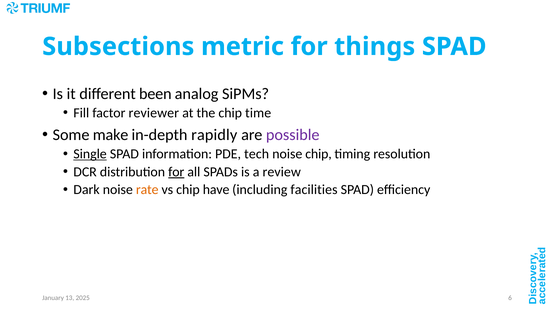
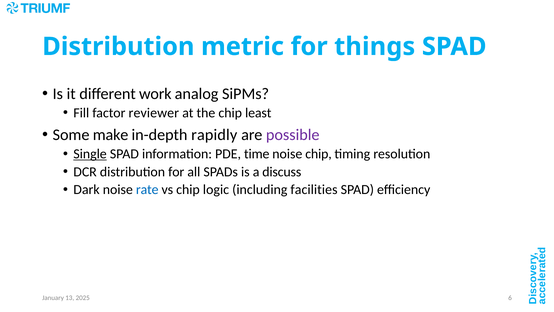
Subsections: Subsections -> Distribution (118, 47)
been: been -> work (155, 94)
time: time -> least (258, 113)
tech: tech -> time (257, 154)
for underline: present -> none (176, 172)
review: review -> discuss (282, 172)
rate colour: orange -> blue (147, 189)
have: have -> logic (216, 189)
